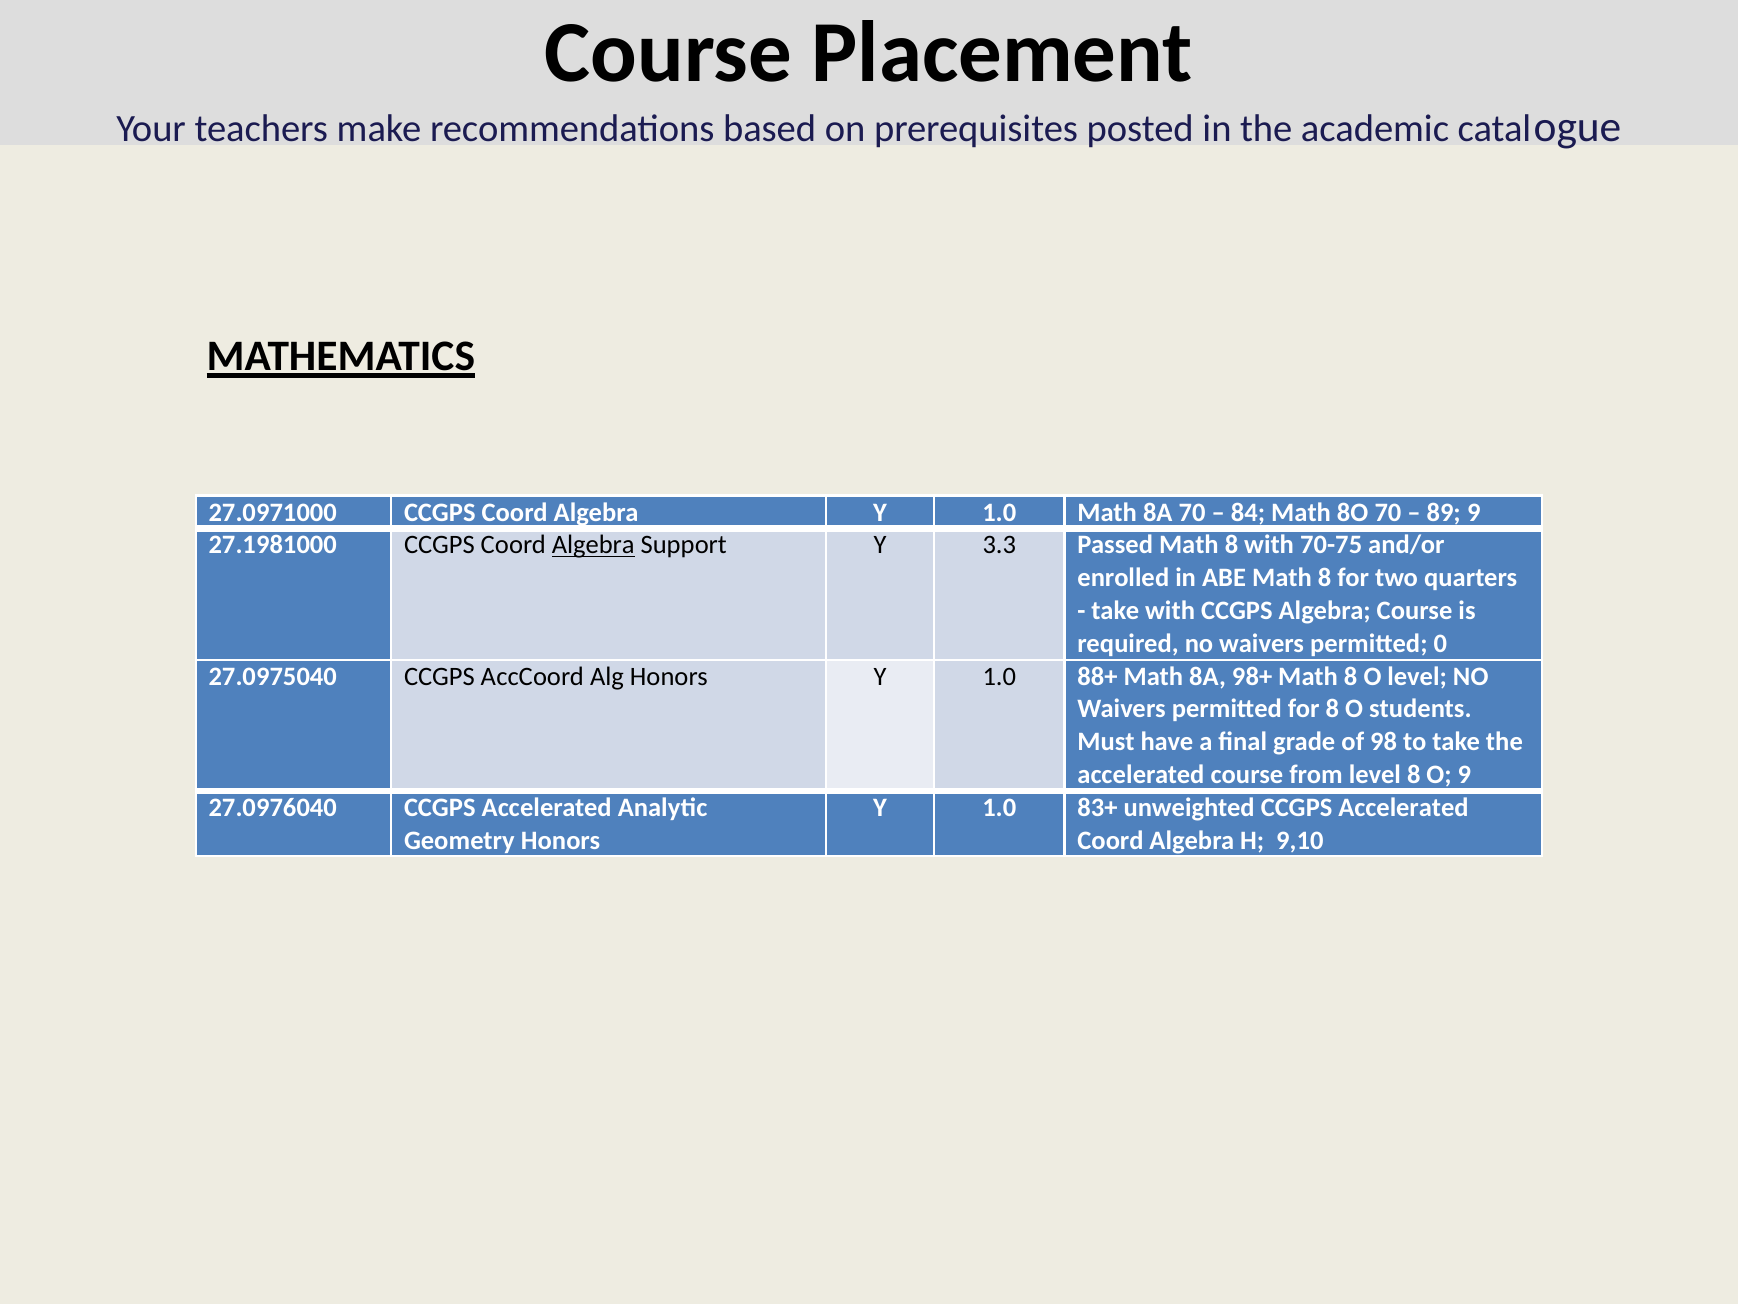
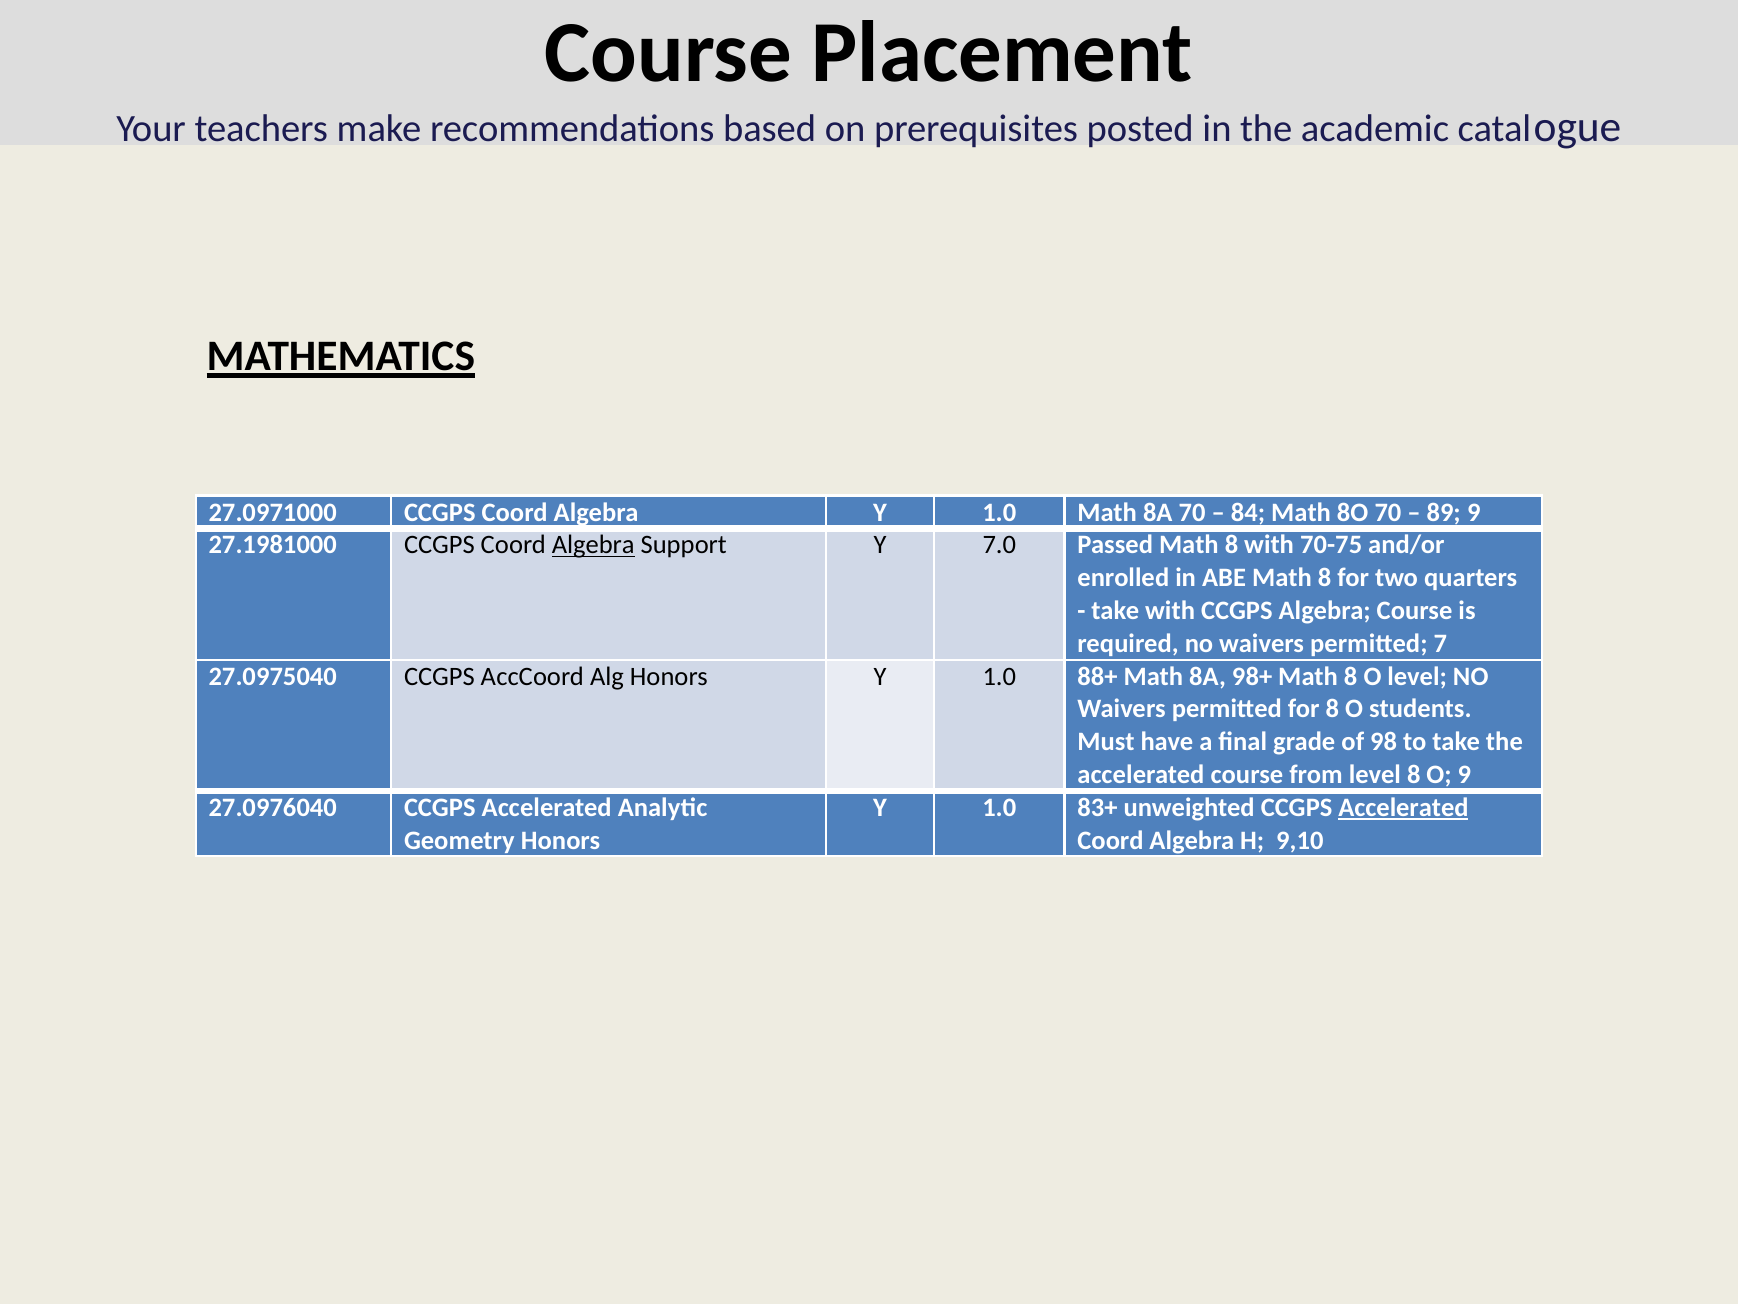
3.3: 3.3 -> 7.0 (999, 545)
0: 0 -> 7 (1440, 643)
Accelerated underline: none -> present (1403, 807)
